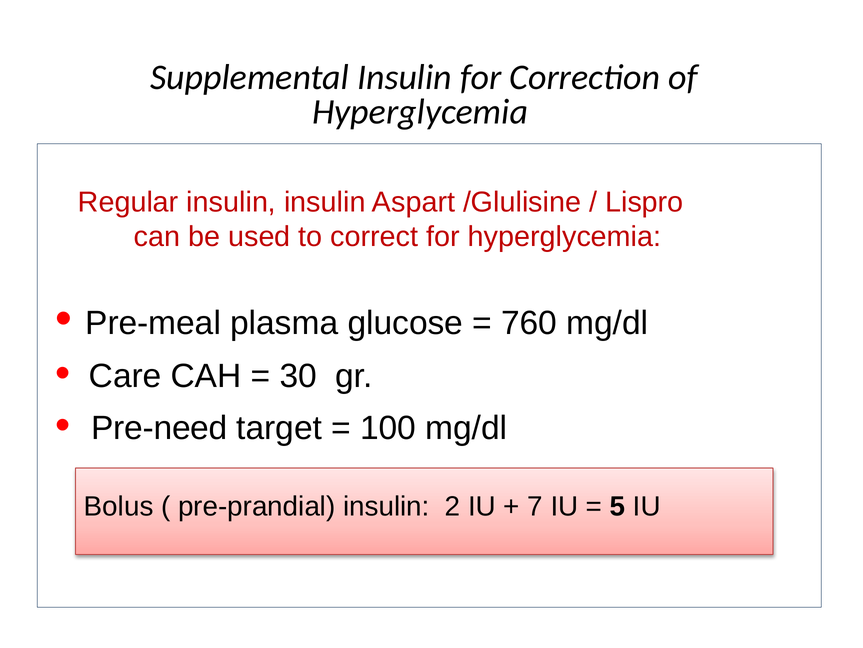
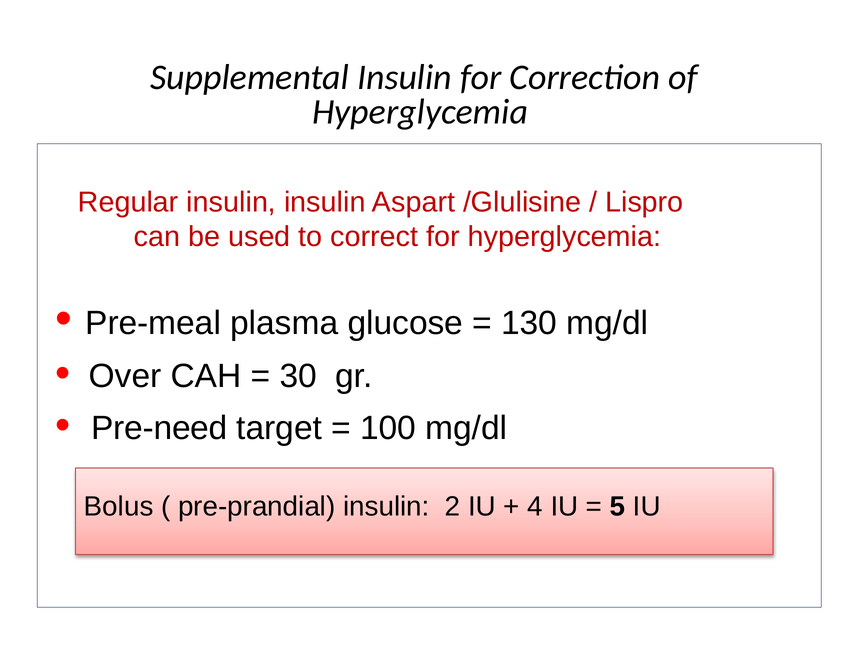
760: 760 -> 130 (529, 323)
Care: Care -> Over (125, 376)
7: 7 -> 4 (535, 506)
